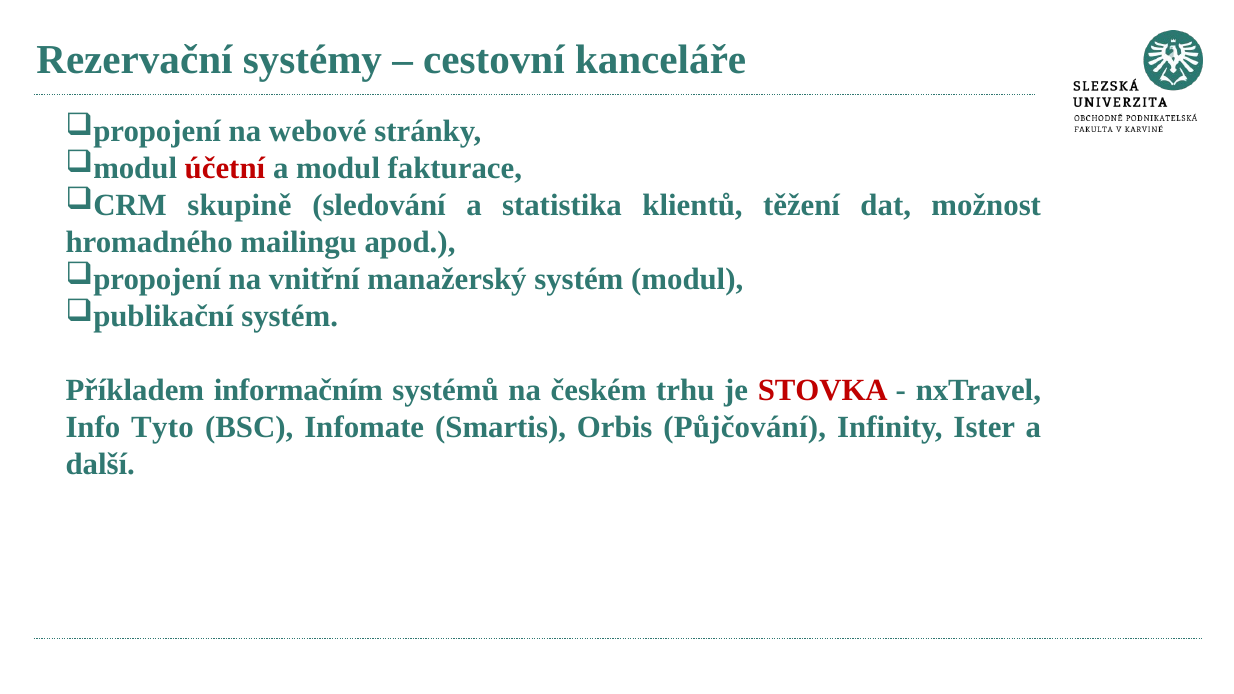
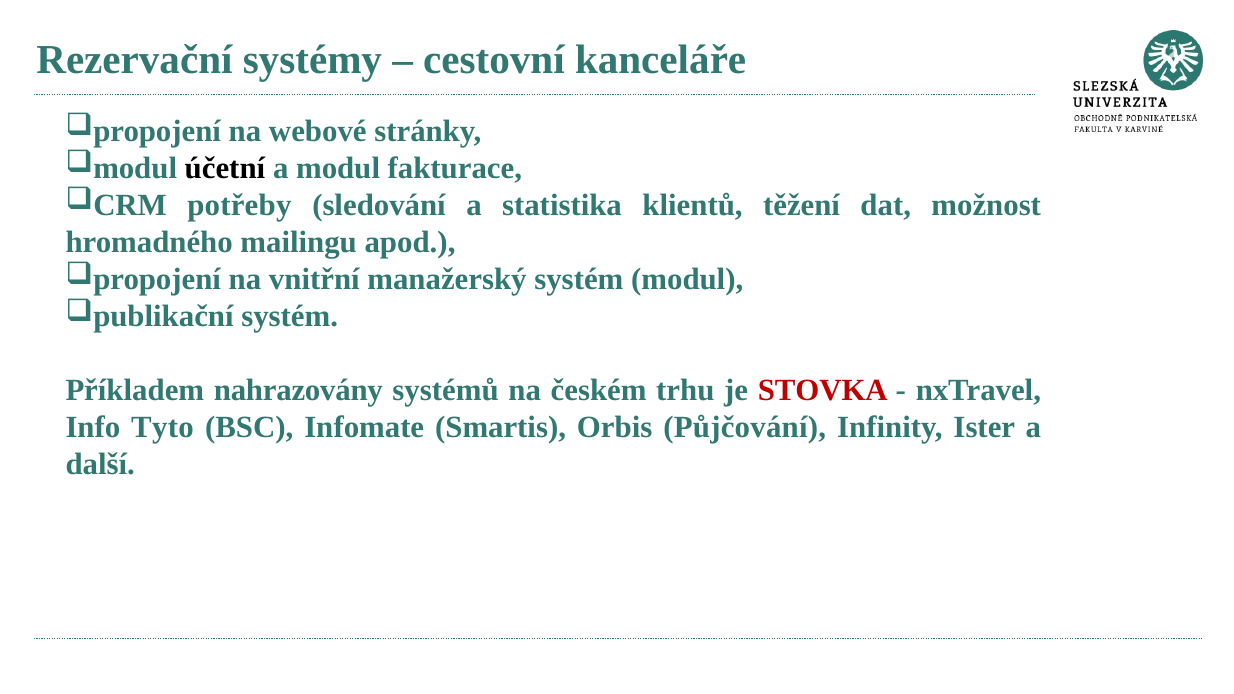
účetní colour: red -> black (225, 168)
skupině: skupině -> potřeby (239, 205)
informačním: informačním -> nahrazovány (298, 390)
